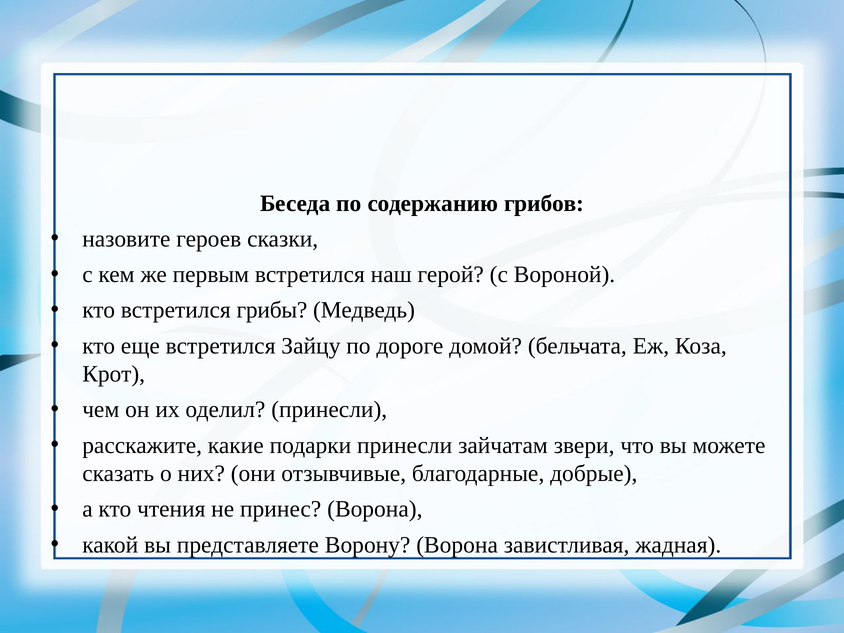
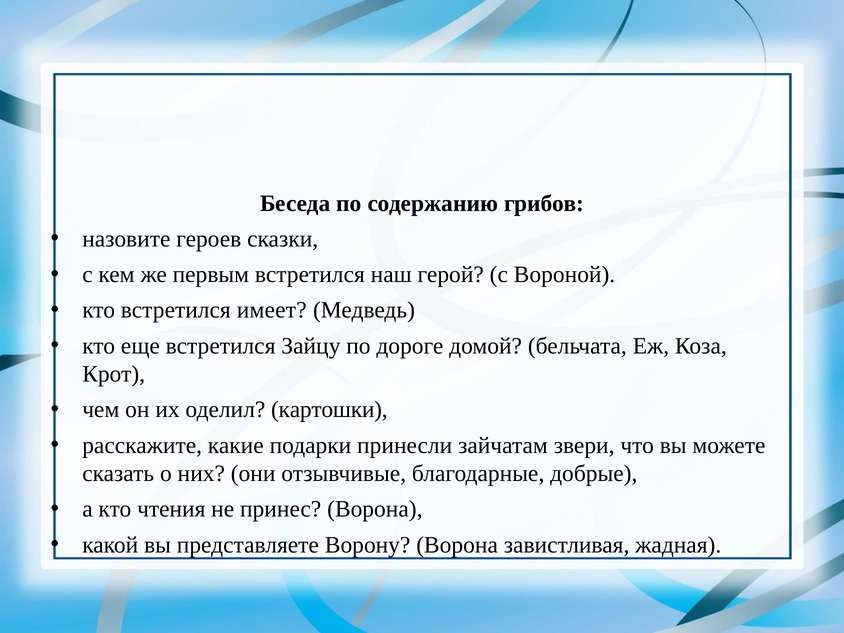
грибы: грибы -> имеет (272, 310)
оделил принесли: принесли -> картошки (329, 410)
